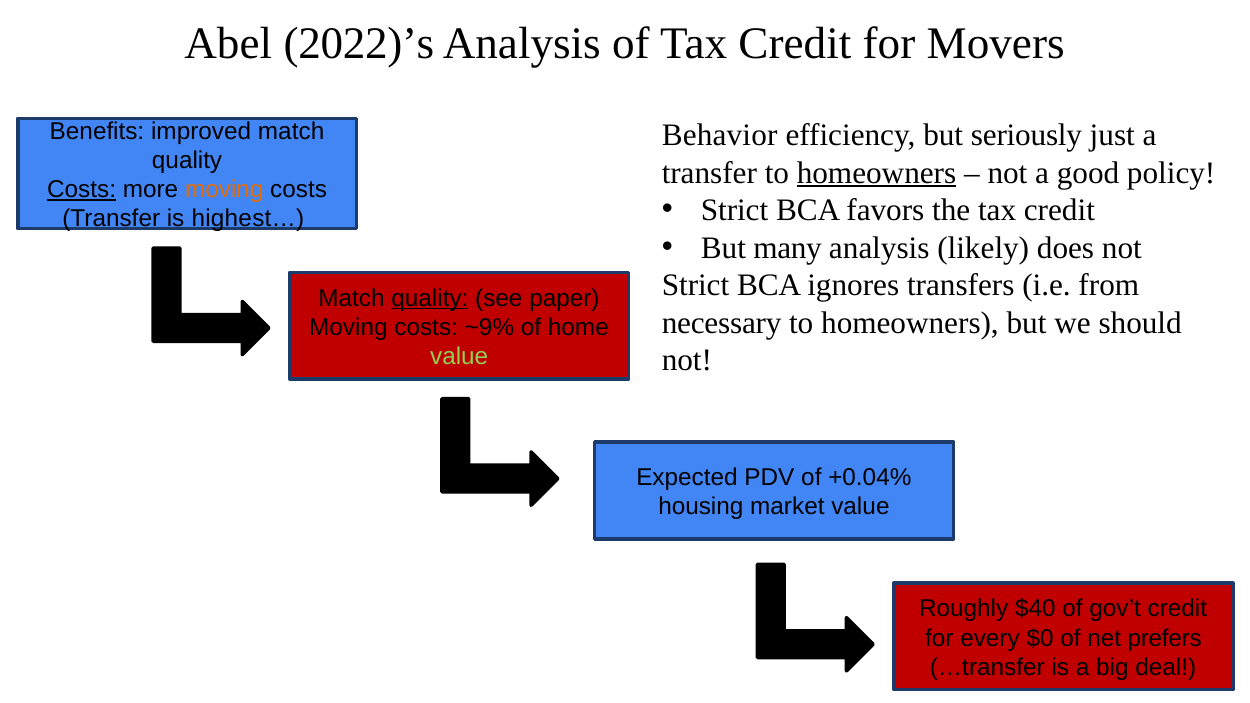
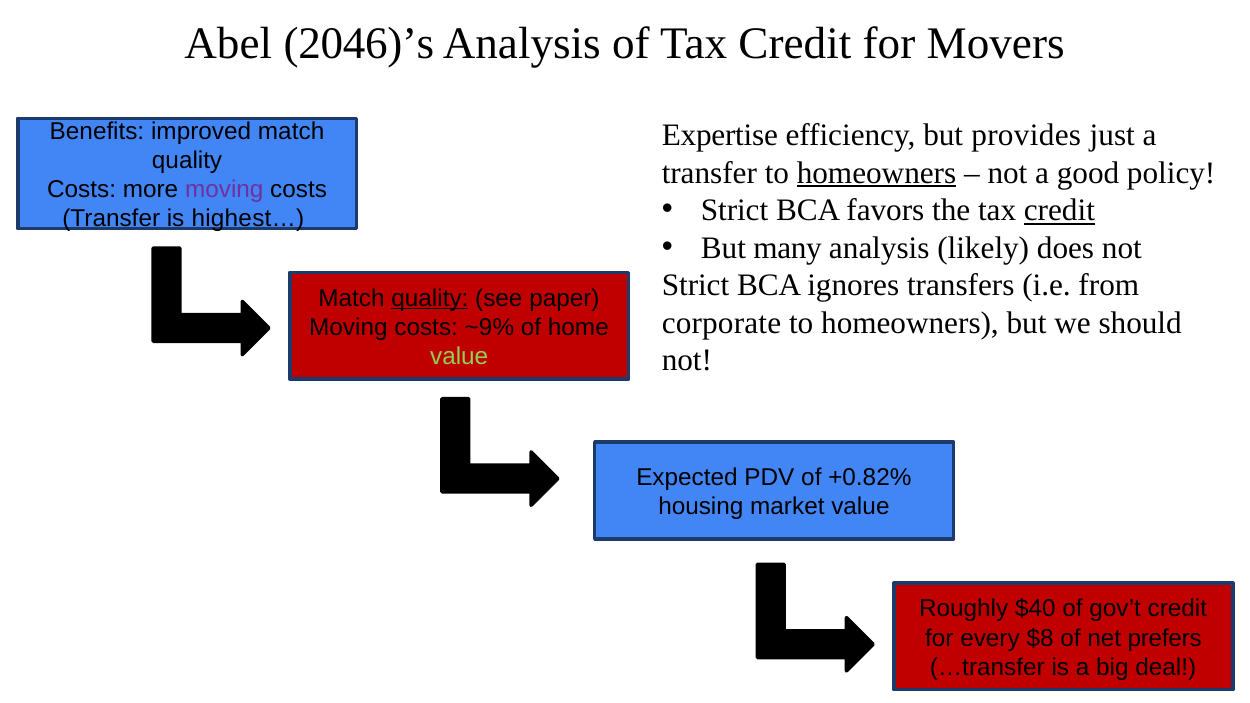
2022)’s: 2022)’s -> 2046)’s (359, 44)
Behavior: Behavior -> Expertise (720, 135)
seriously: seriously -> provides (1026, 135)
Costs underline: present -> none (82, 190)
moving colour: orange -> purple (224, 190)
credit underline: none -> present (1059, 210)
necessary: necessary -> corporate (721, 323)
+0.04%: +0.04% -> +0.82% (870, 478)
$0: $0 -> $8 (1040, 638)
